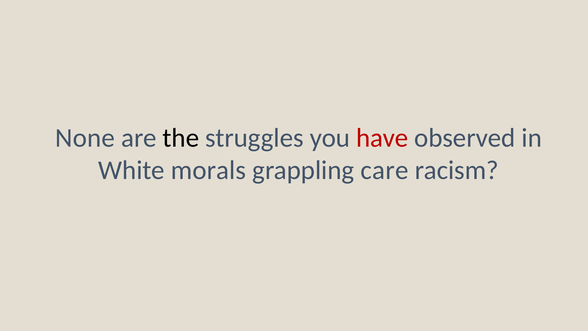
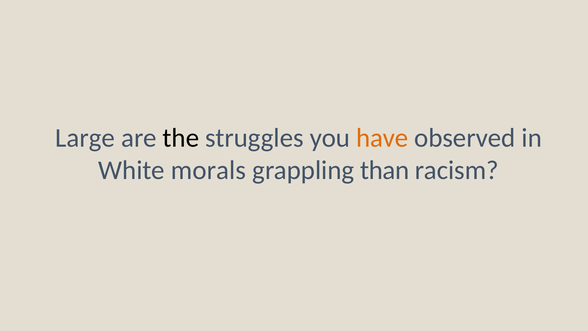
None: None -> Large (85, 138)
have colour: red -> orange (382, 138)
care: care -> than (385, 170)
